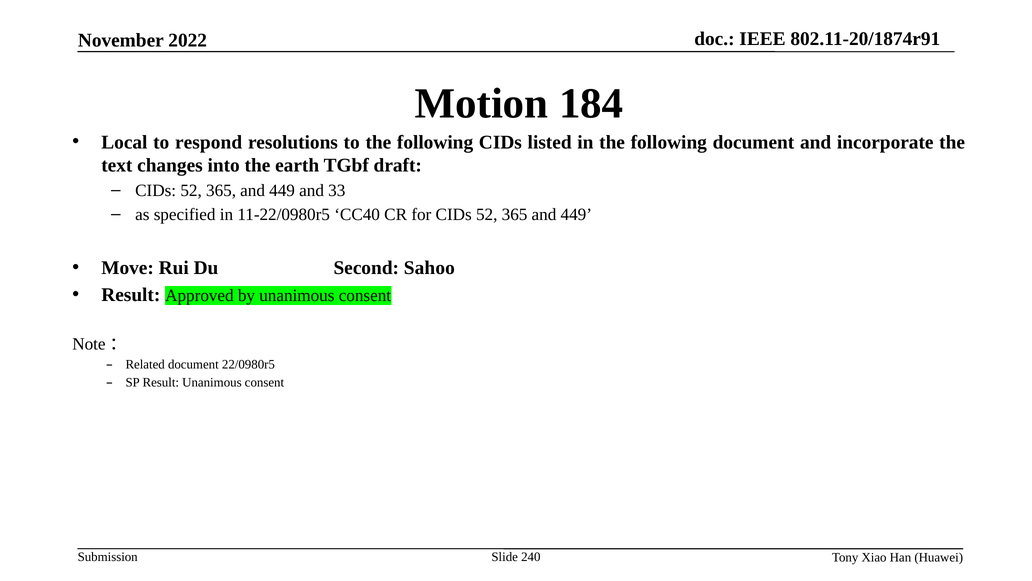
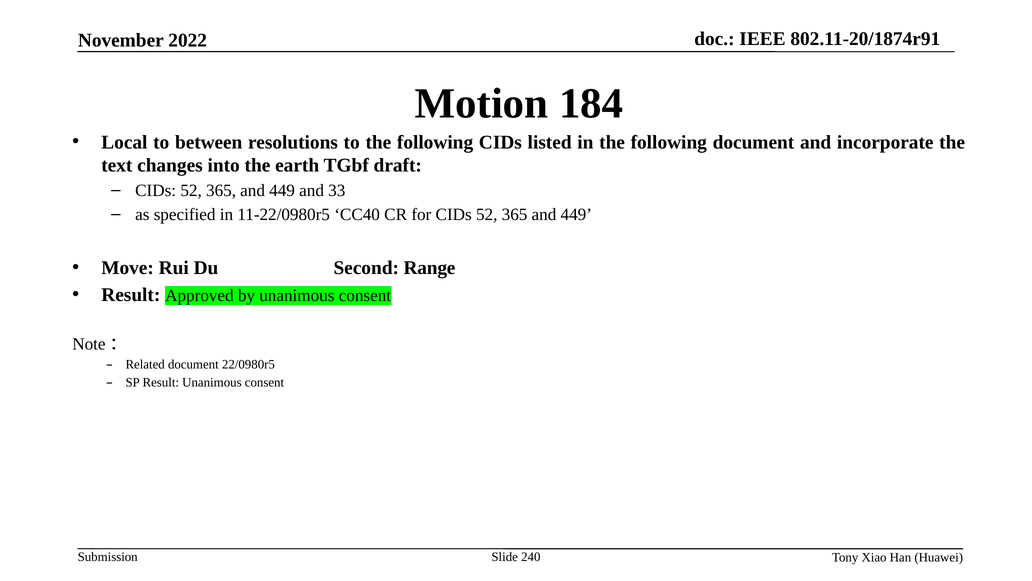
respond: respond -> between (209, 142)
Sahoo: Sahoo -> Range (430, 268)
